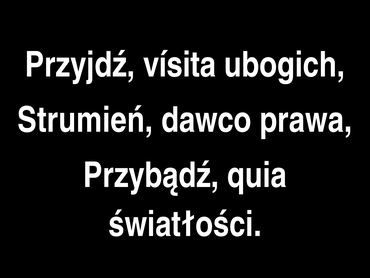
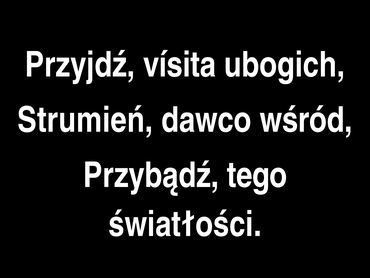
prawa: prawa -> wśród (306, 120)
quia: quia -> tego (257, 175)
